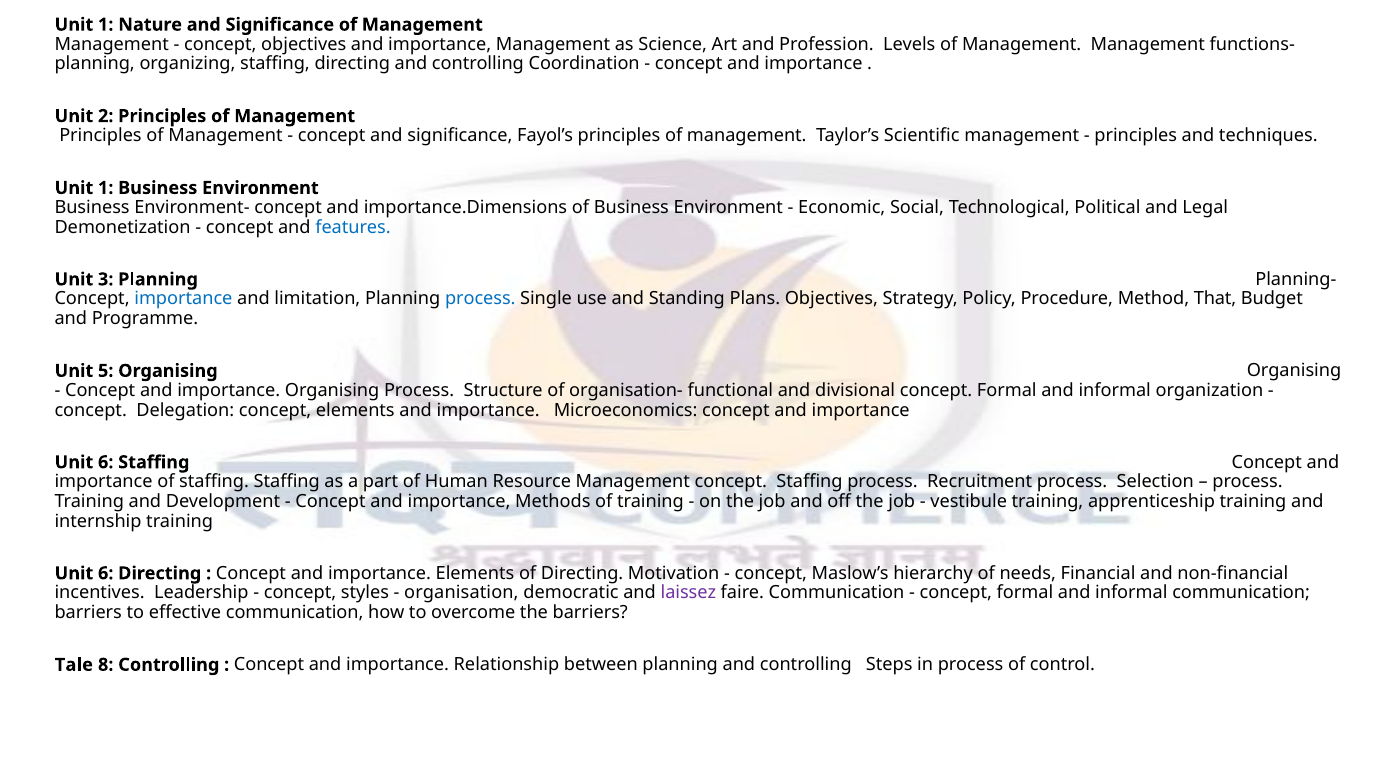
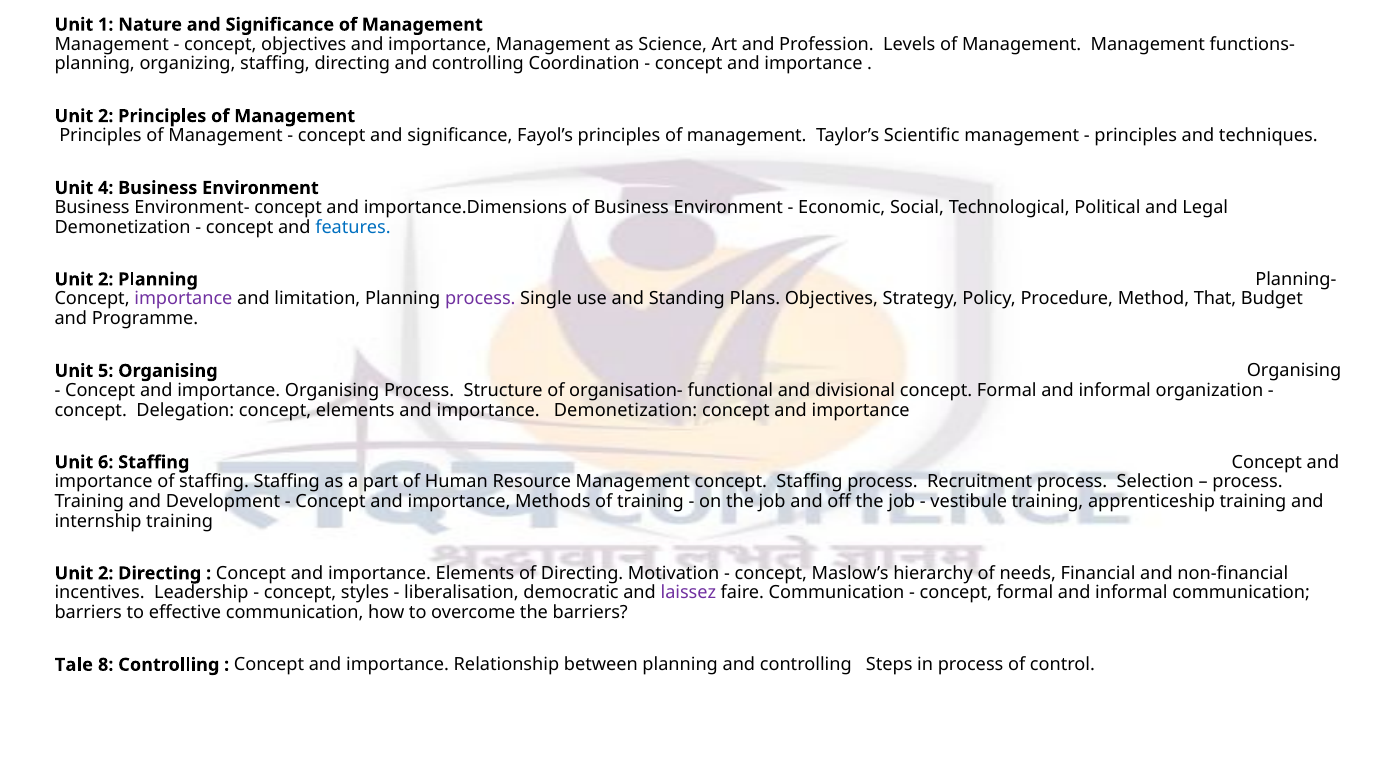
1: 1 -> 4 (106, 188)
3: 3 -> 2 (106, 280)
importance colour: blue -> purple (183, 299)
process colour: blue -> purple (480, 299)
importance Microeconomics: Microeconomics -> Demonetization (626, 410)
6: 6 -> 2 (106, 574)
organisation: organisation -> liberalisation (461, 593)
